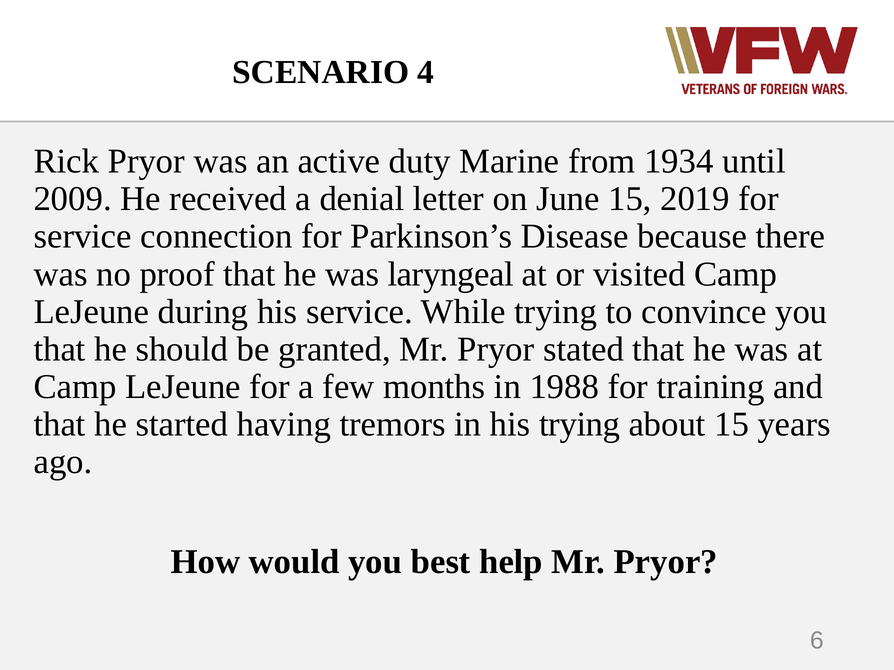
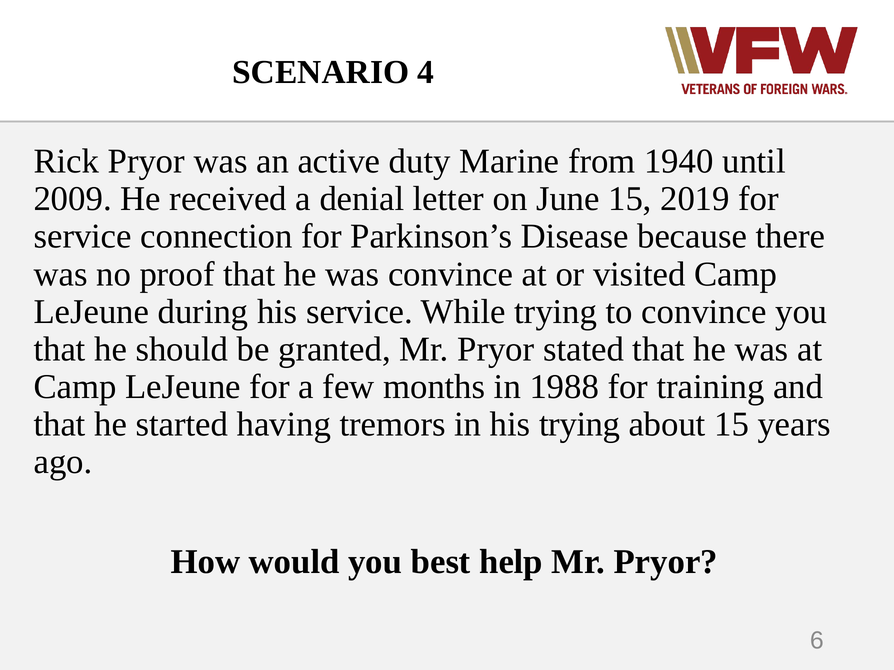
1934: 1934 -> 1940 (679, 162)
was laryngeal: laryngeal -> convince (451, 274)
